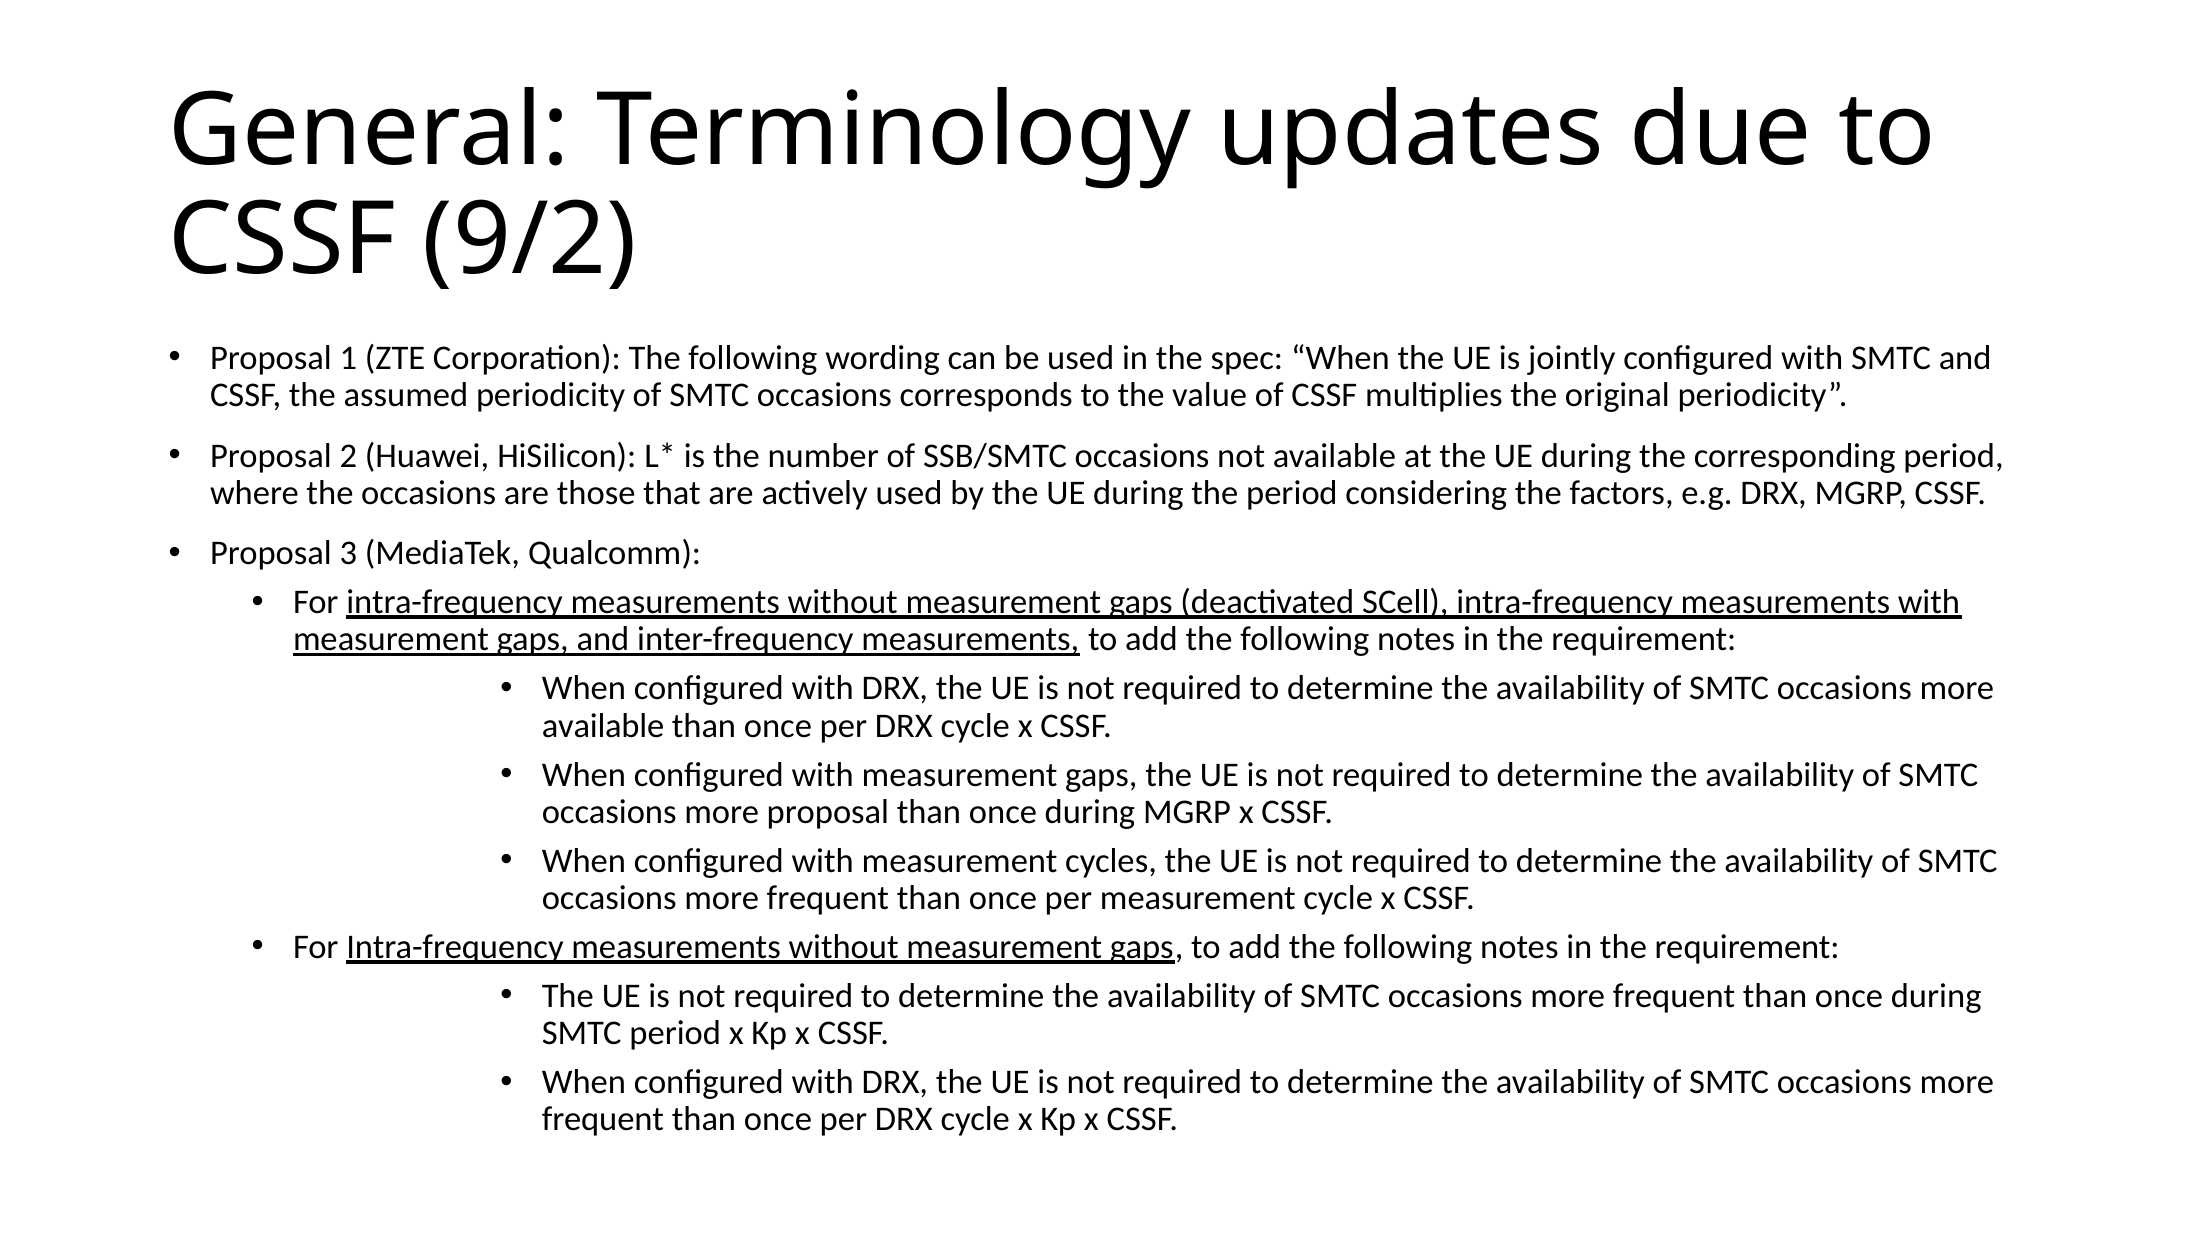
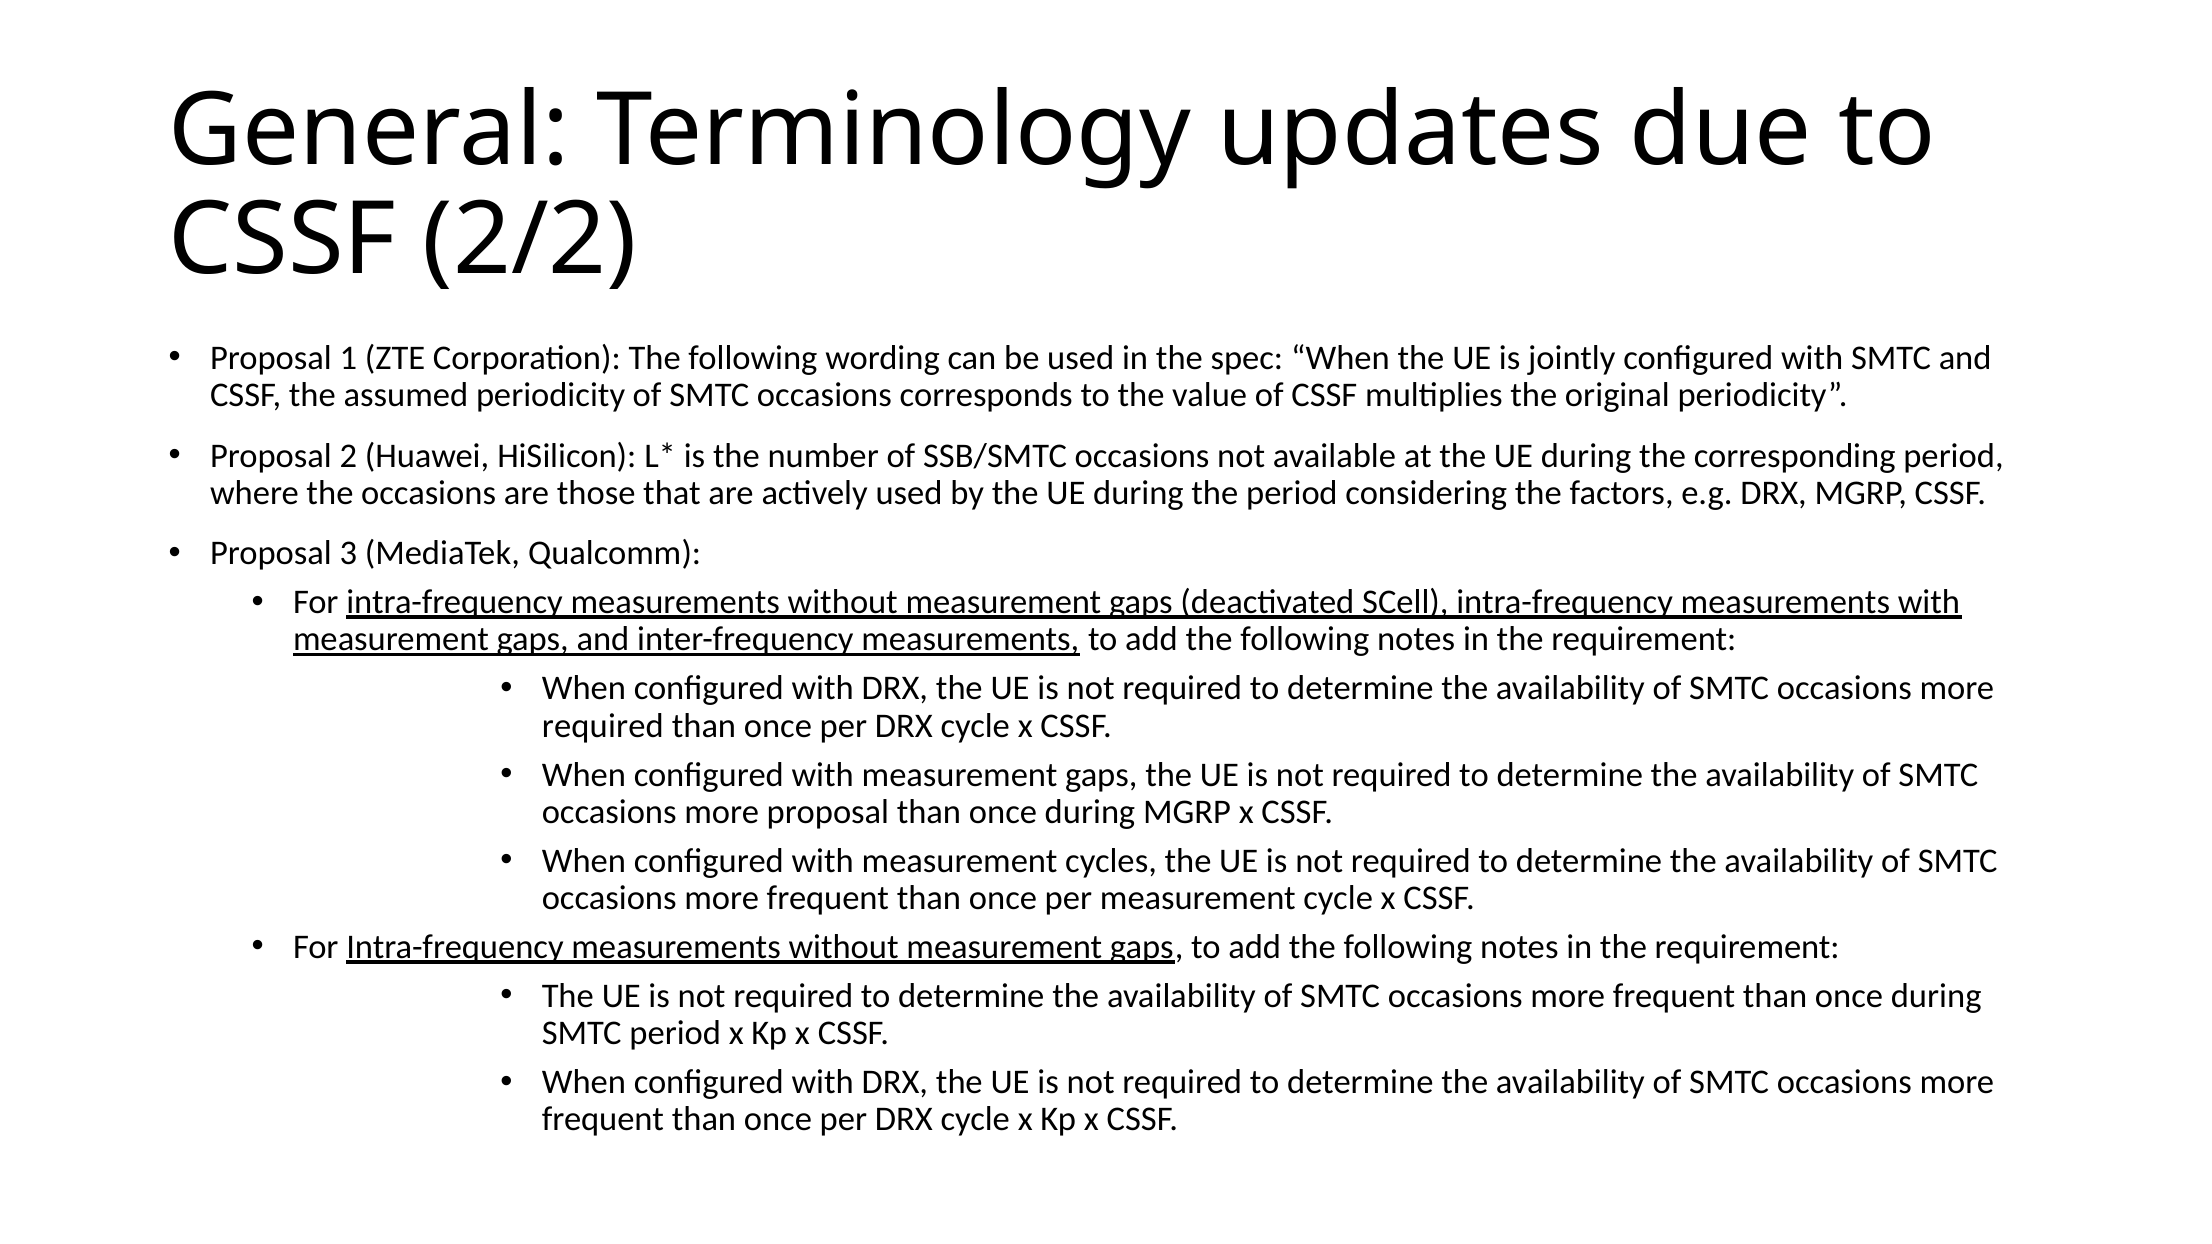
9/2: 9/2 -> 2/2 (530, 241)
available: available -> required (603, 726)
